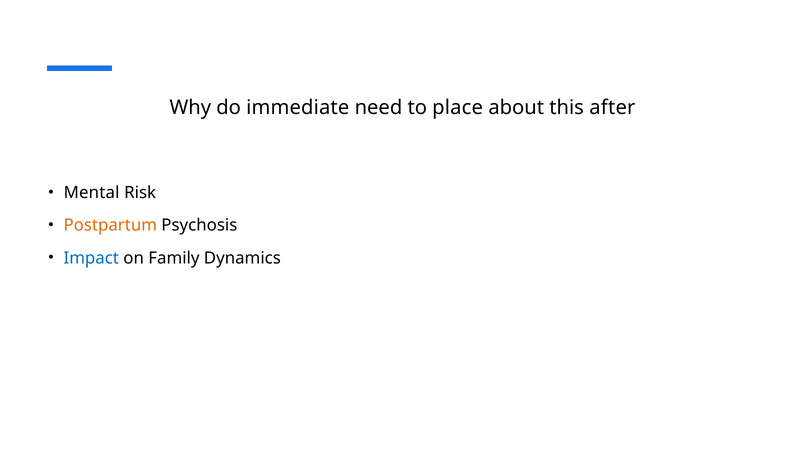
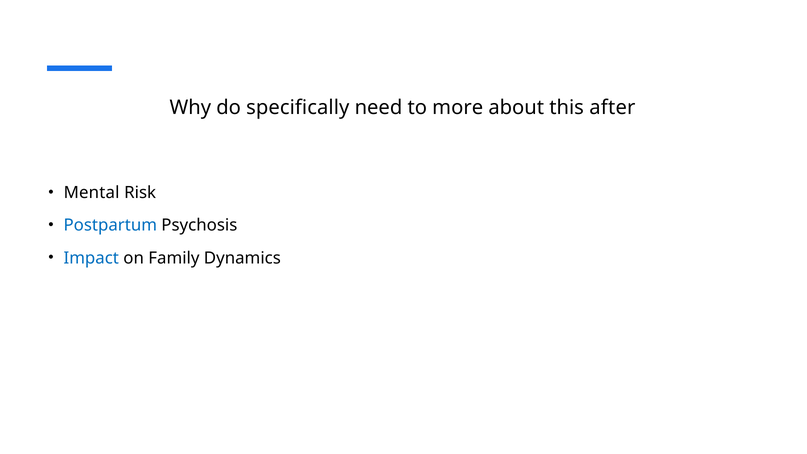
immediate: immediate -> specifically (298, 107)
place: place -> more (458, 107)
Postpartum colour: orange -> blue (110, 225)
